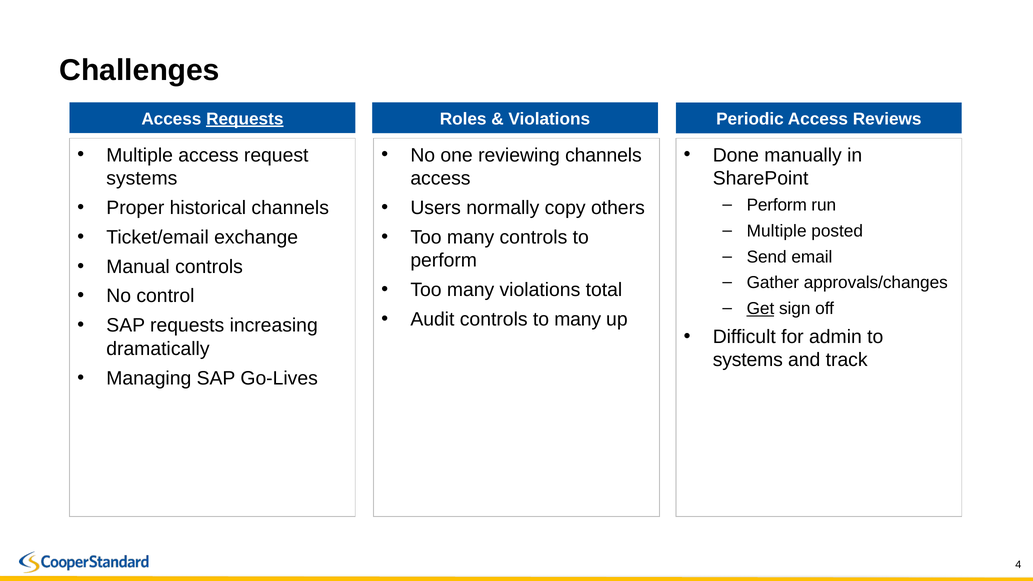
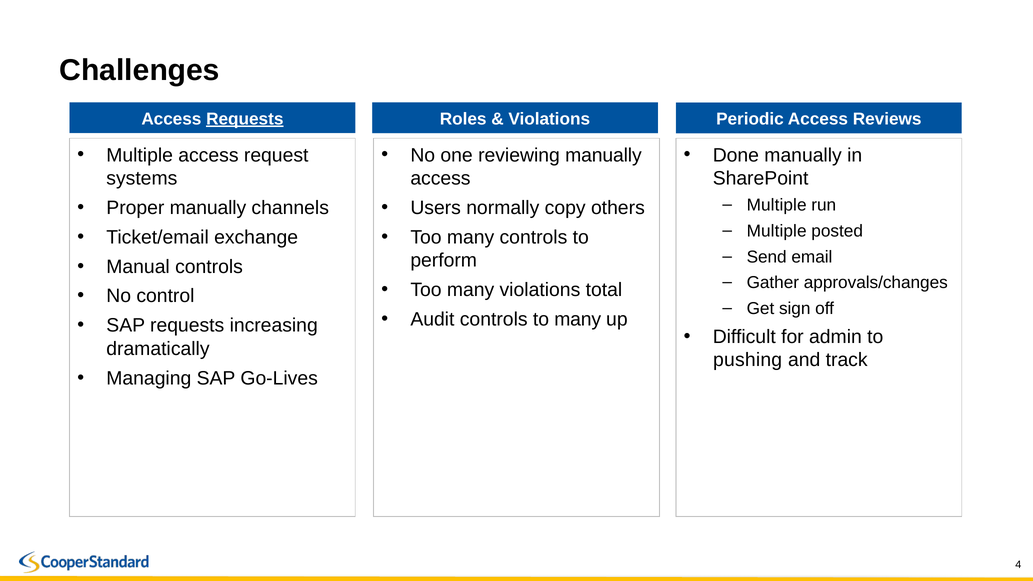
reviewing channels: channels -> manually (603, 155)
Perform: Perform -> Multiple (777, 205)
Proper historical: historical -> manually (208, 208)
Get underline: present -> none (760, 309)
systems: systems -> pushing (748, 360)
